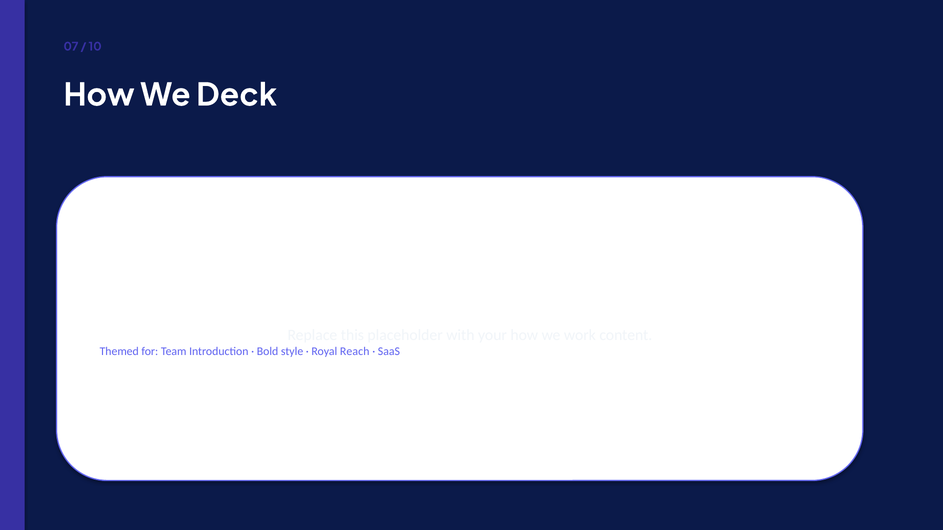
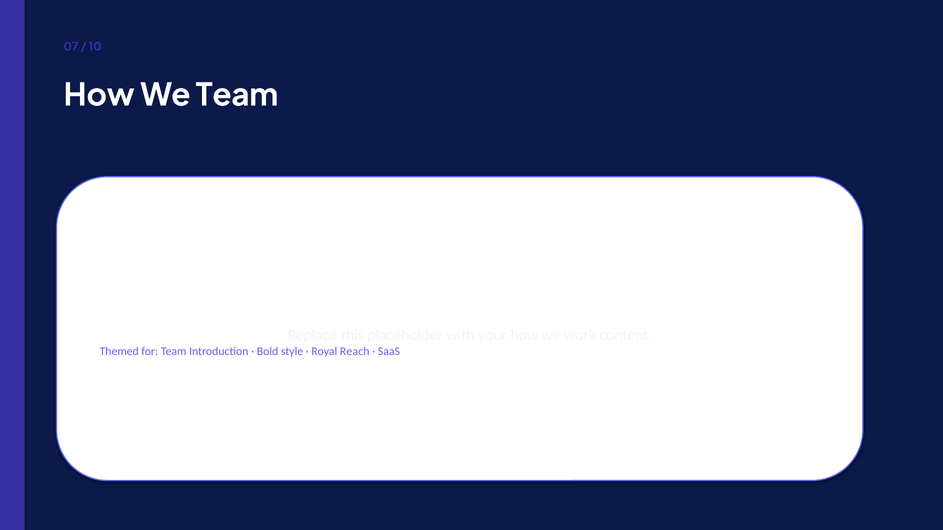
We Deck: Deck -> Team (237, 95)
